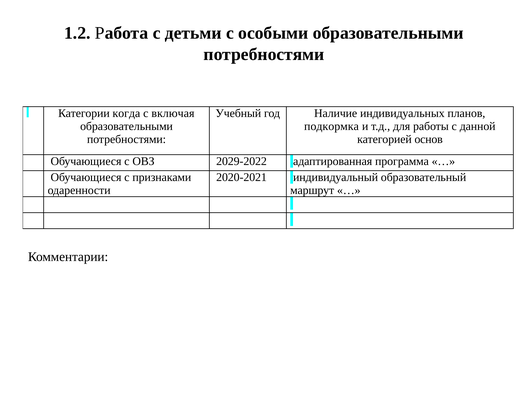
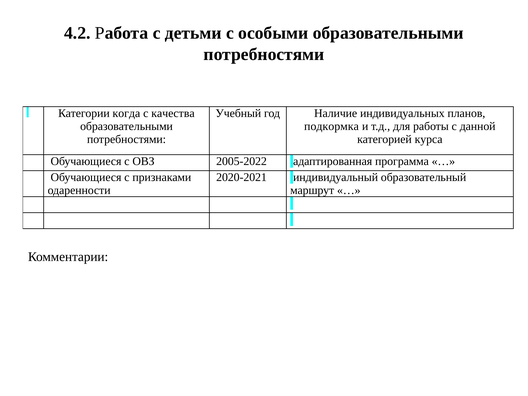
1.2: 1.2 -> 4.2 (77, 33)
включая: включая -> качества (173, 113)
основ: основ -> курса (429, 139)
2029-2022: 2029-2022 -> 2005-2022 (242, 161)
